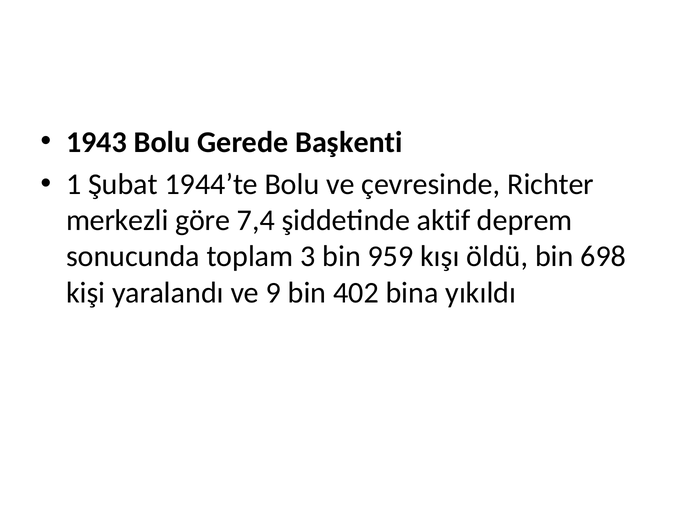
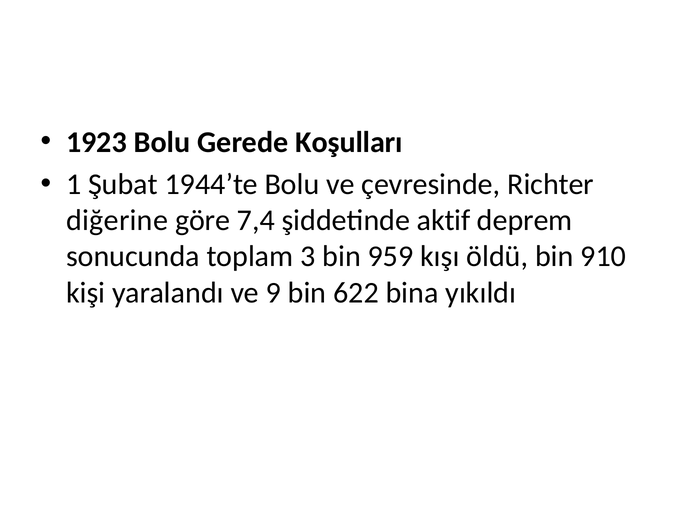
1943: 1943 -> 1923 (96, 142)
Başkenti: Başkenti -> Koşulları (349, 142)
merkezli: merkezli -> diğerine (117, 220)
698: 698 -> 910 (603, 256)
402: 402 -> 622 (356, 293)
